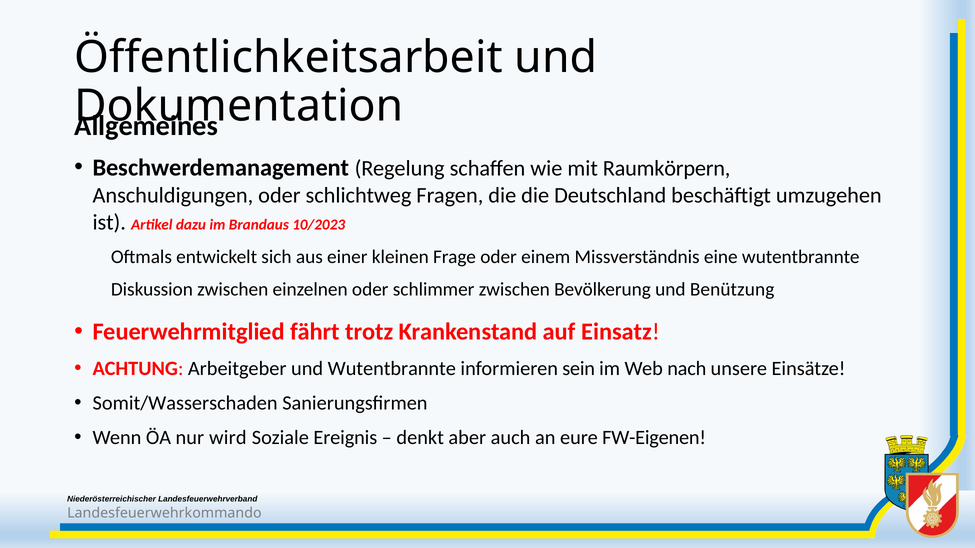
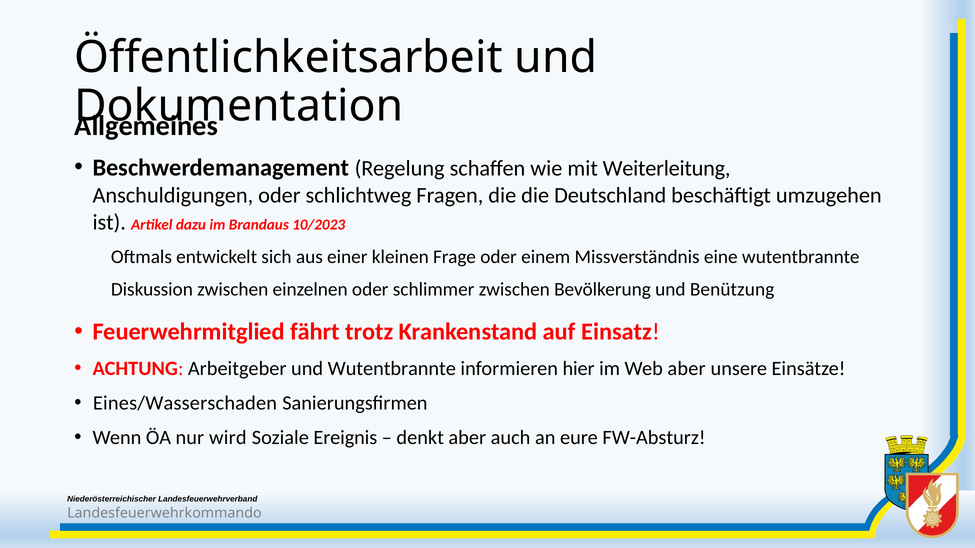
Raumkörpern: Raumkörpern -> Weiterleitung (667, 169)
sein: sein -> hier (579, 369)
Web nach: nach -> aber (687, 369)
Somit/Wasserschaden: Somit/Wasserschaden -> Eines/Wasserschaden (185, 404)
FW-Eigenen: FW-Eigenen -> FW-Absturz (654, 438)
